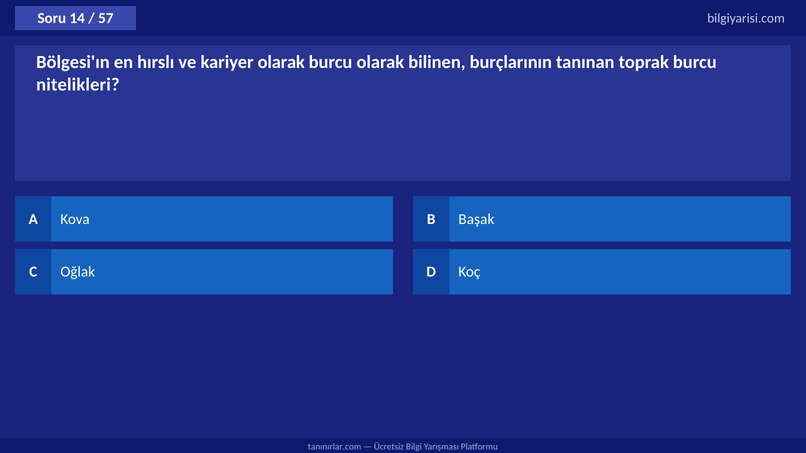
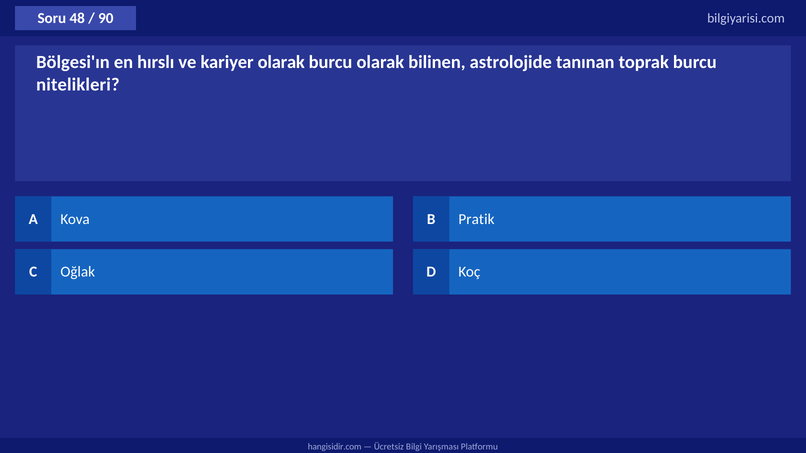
14: 14 -> 48 (77, 18)
57: 57 -> 90 (106, 18)
burçlarının: burçlarının -> astrolojide (511, 62)
Başak: Başak -> Pratik (476, 219)
tanınırlar.com: tanınırlar.com -> hangisidir.com (335, 447)
